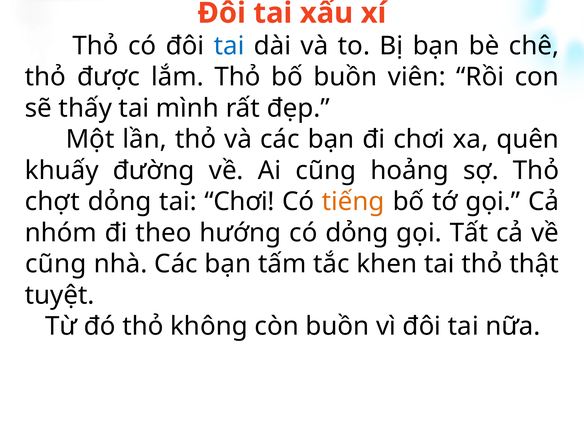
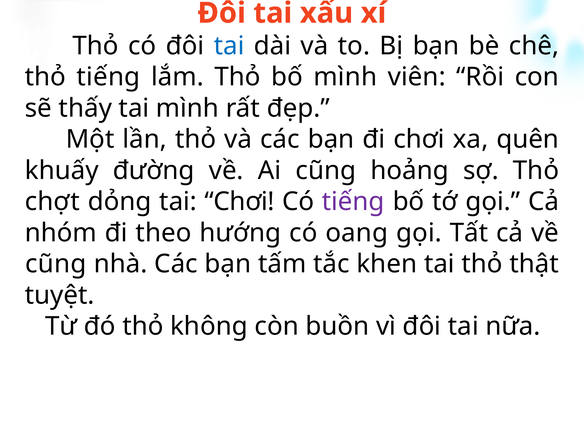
thỏ được: được -> tiếng (108, 77)
bố buồn: buồn -> mình (345, 77)
tiếng colour: orange -> purple (353, 202)
có dỏng: dỏng -> oang (357, 233)
